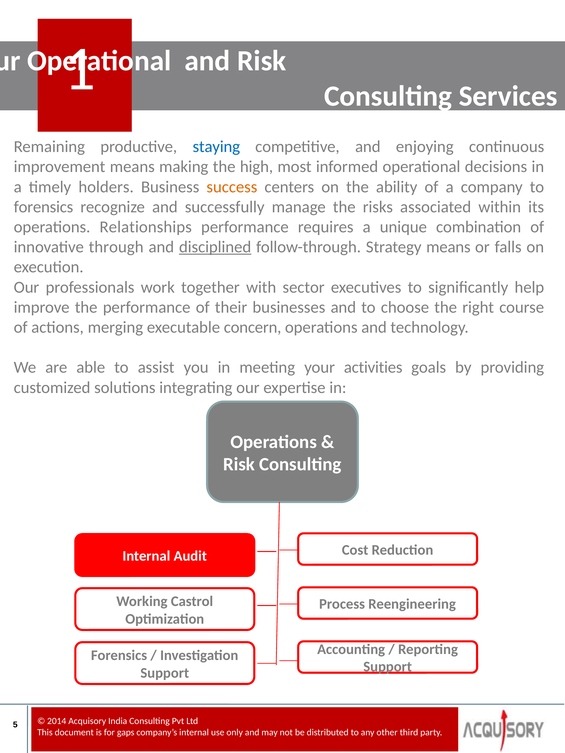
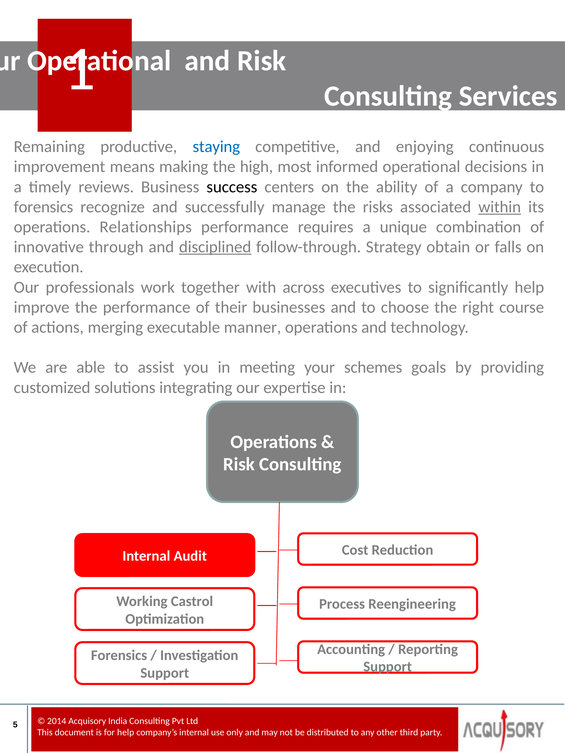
holders: holders -> reviews (106, 187)
success colour: orange -> black (232, 187)
within underline: none -> present (500, 207)
Strategy means: means -> obtain (448, 247)
sector: sector -> across (304, 287)
concern: concern -> manner (253, 327)
activities: activities -> schemes (373, 368)
gaps: gaps -> help (126, 733)
